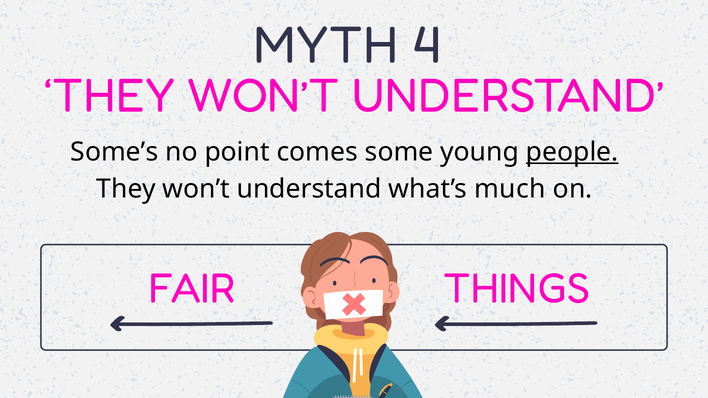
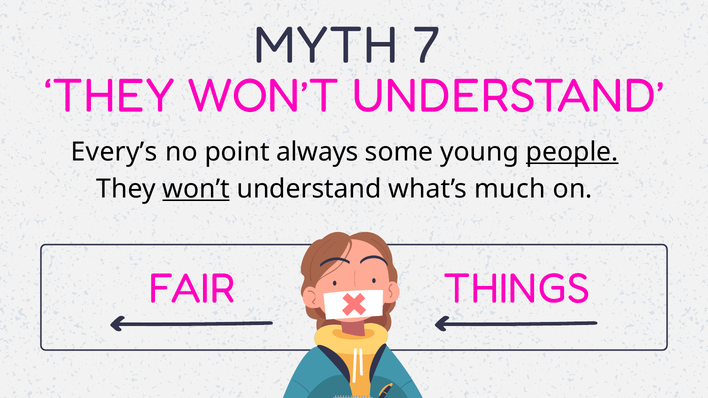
4: 4 -> 7 (426, 45)
Some’s: Some’s -> Every’s (114, 152)
comes: comes -> always (317, 152)
won’t underline: none -> present (196, 189)
